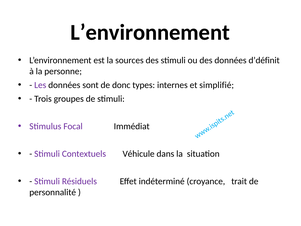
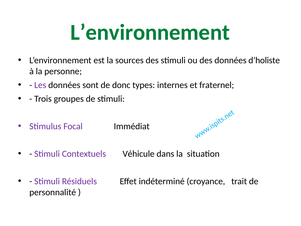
L’environnement colour: black -> green (150, 32)
d’définit: d’définit -> d’holiste (264, 60)
simplifié: simplifié -> fraternel (217, 85)
